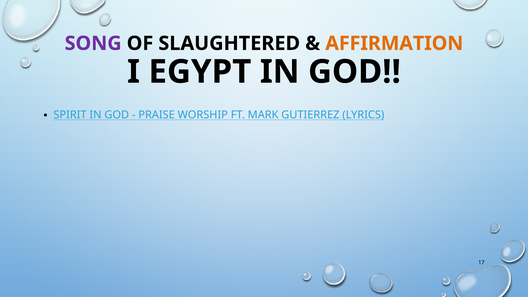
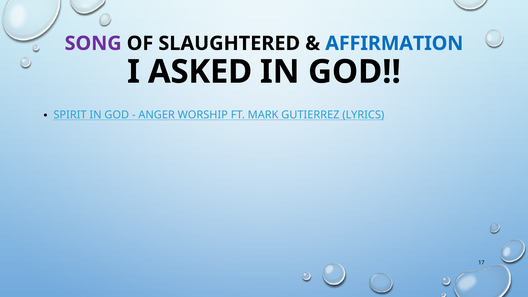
AFFIRMATION colour: orange -> blue (394, 43)
EGYPT: EGYPT -> ASKED (200, 72)
PRAISE: PRAISE -> ANGER (157, 115)
